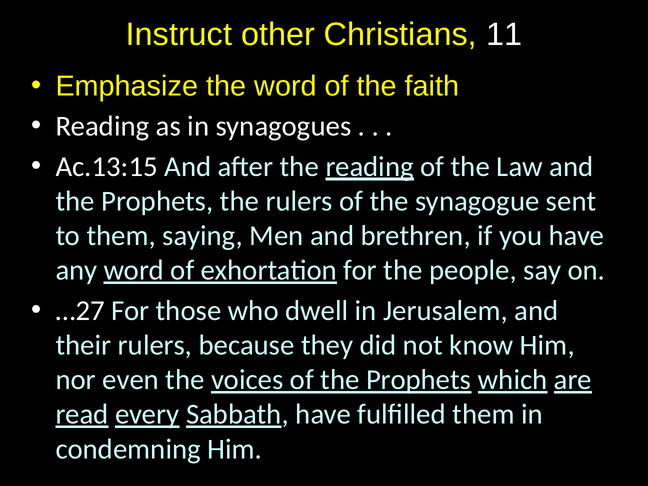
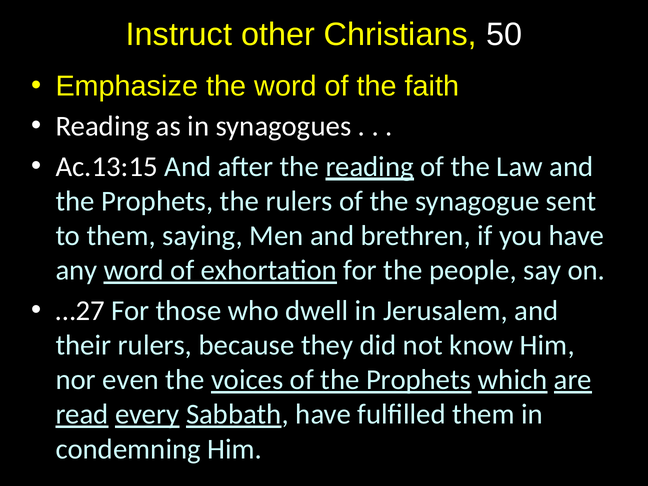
11: 11 -> 50 (504, 35)
